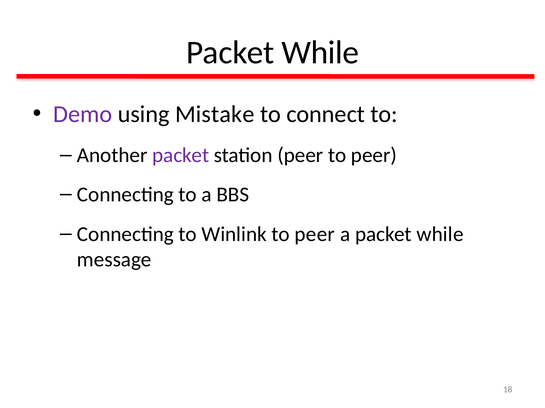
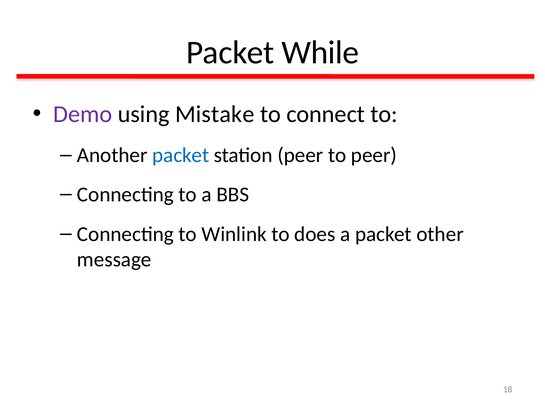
packet colour: purple -> blue (181, 156)
Winlink to peer: peer -> does (315, 235)
a packet while: while -> other (440, 235)
